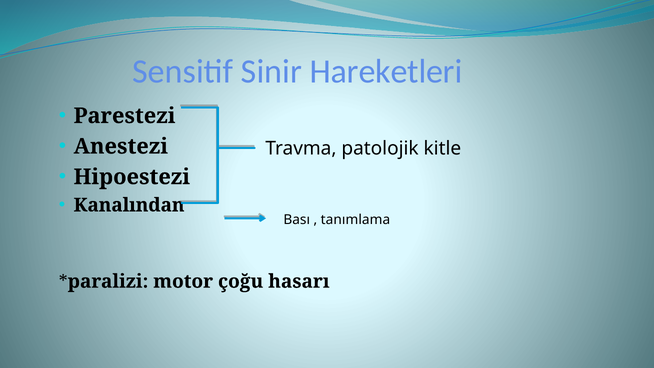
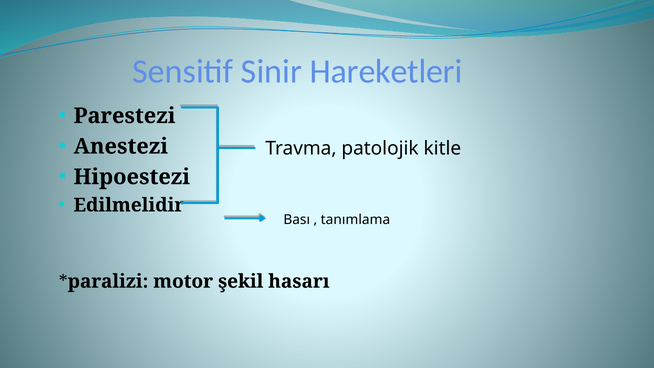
Kanalından: Kanalından -> Edilmelidir (129, 205)
çoğu: çoğu -> şekil (241, 281)
